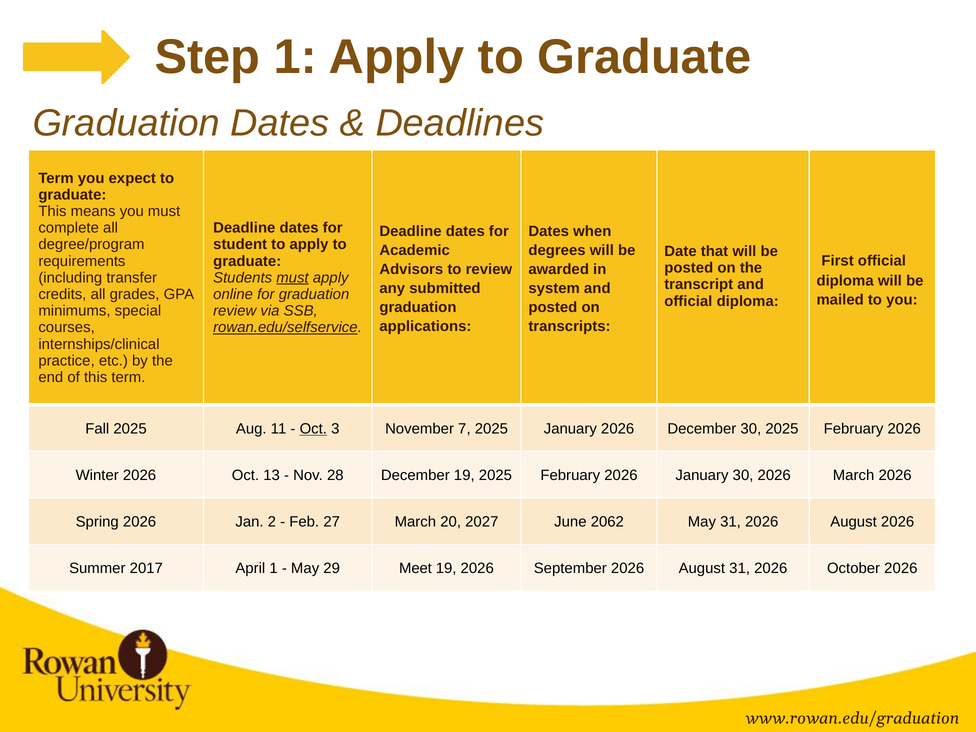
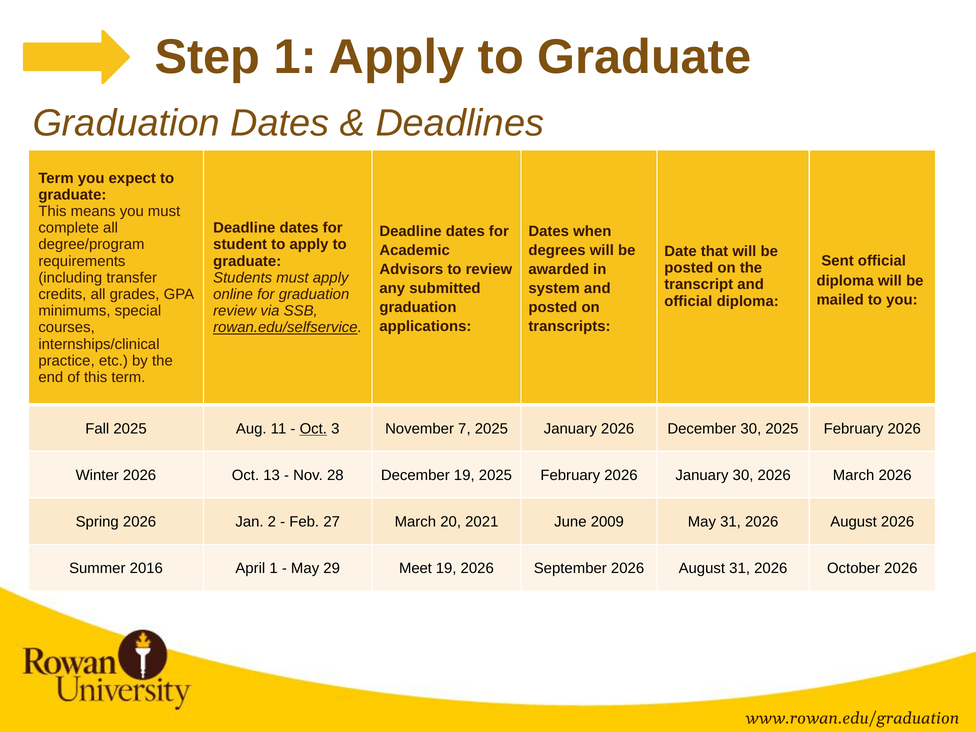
First: First -> Sent (838, 261)
must underline: present -> none (292, 278)
2027: 2027 -> 2021 (482, 522)
2062: 2062 -> 2009 (607, 522)
2017: 2017 -> 2016 (146, 568)
